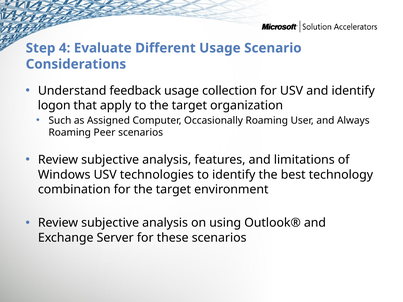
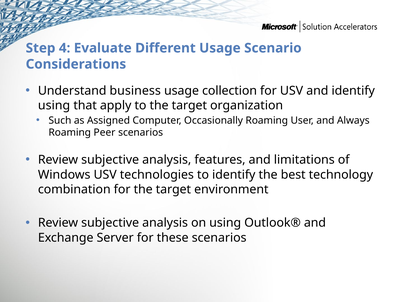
feedback: feedback -> business (135, 91)
logon: logon -> using (54, 106)
